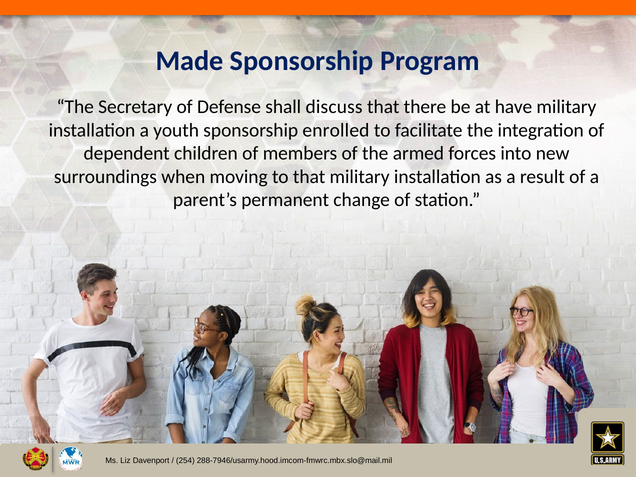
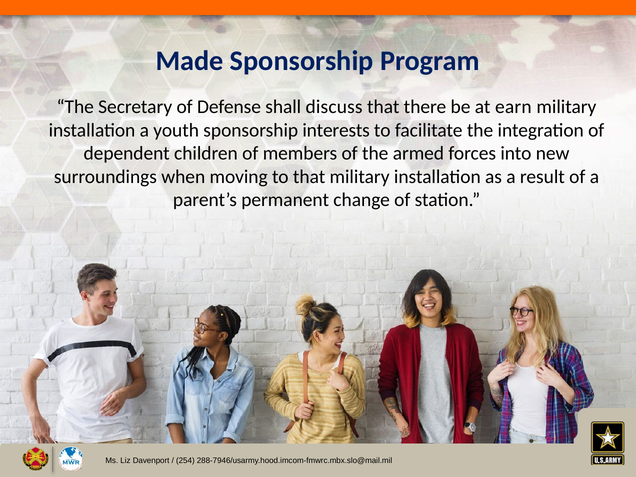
have: have -> earn (513, 107)
enrolled: enrolled -> interests (336, 130)
